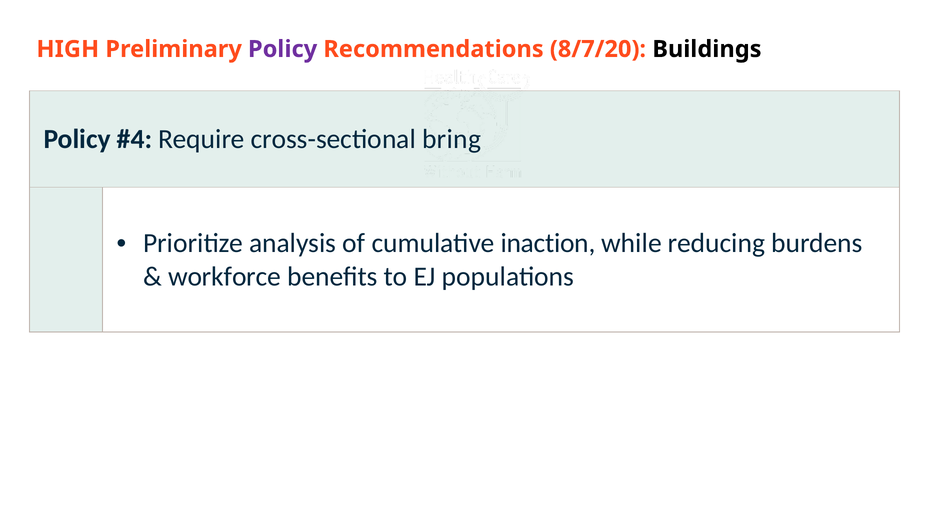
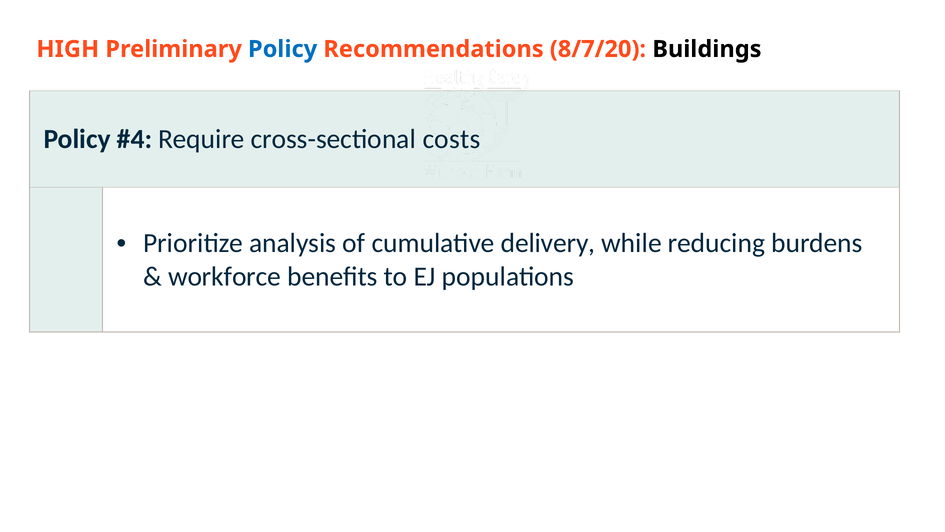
Policy colour: purple -> blue (283, 49)
bring: bring -> costs (452, 139)
inaction: inaction -> delivery (548, 243)
